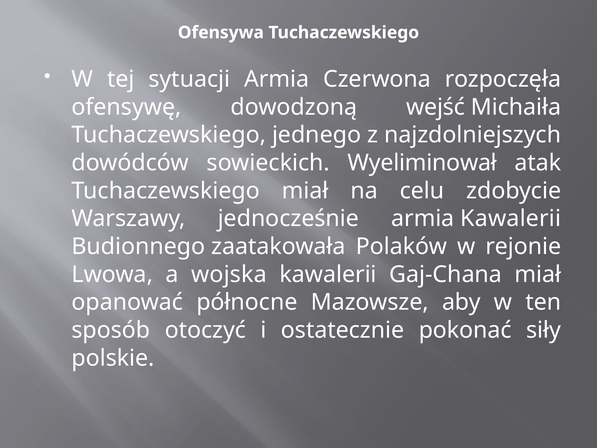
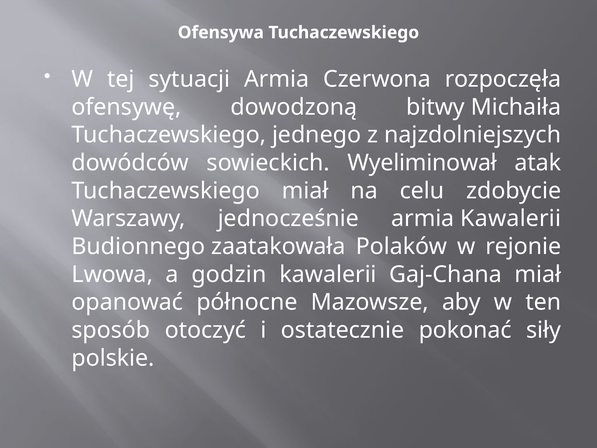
wejść: wejść -> bitwy (436, 107)
wojska: wojska -> godzin (229, 274)
